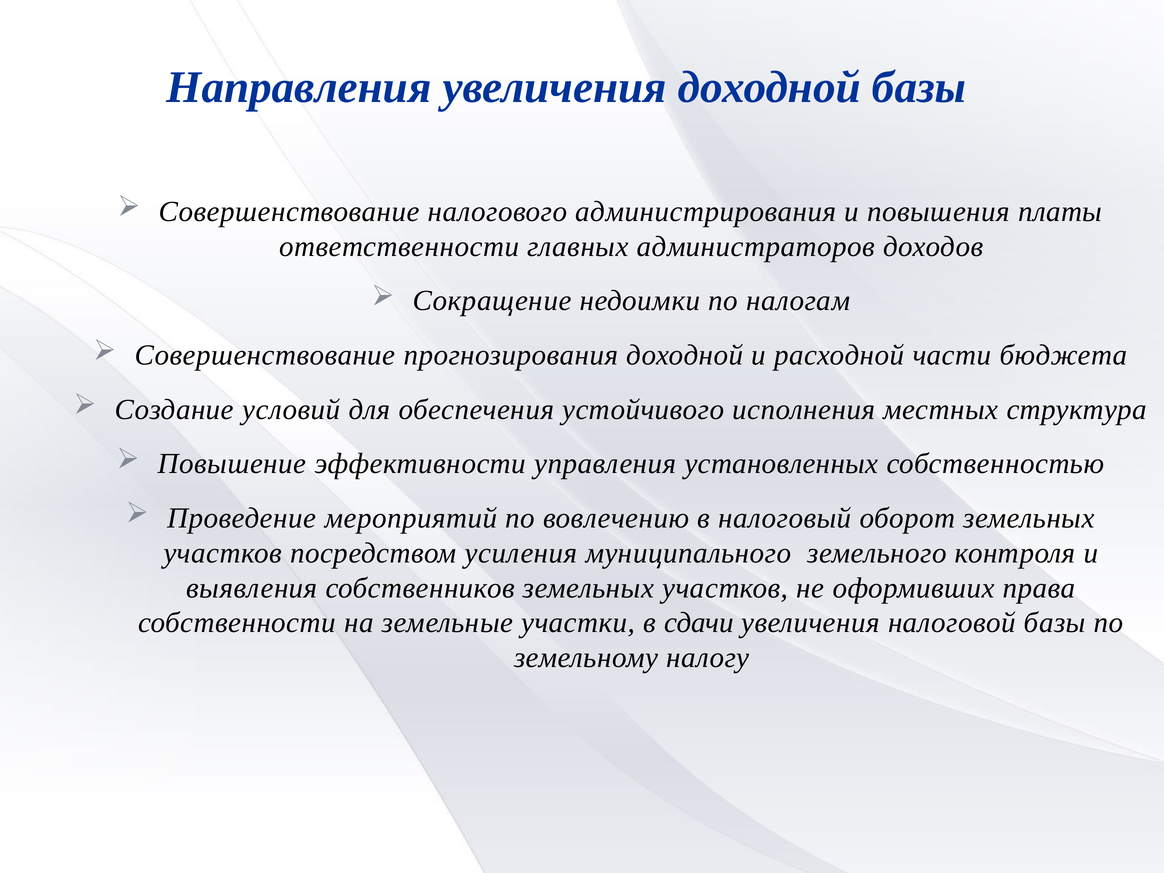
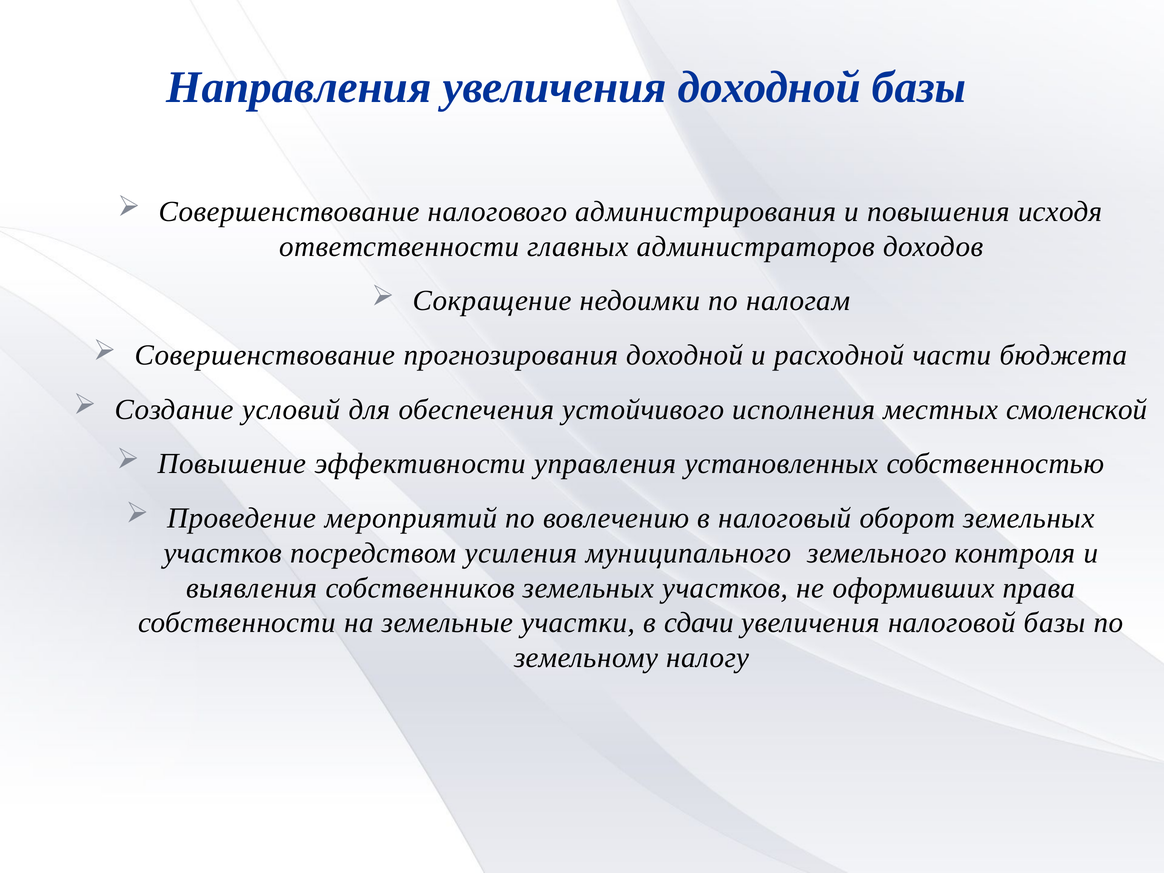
платы: платы -> исходя (1060, 212)
структура: структура -> смоленской (1077, 409)
